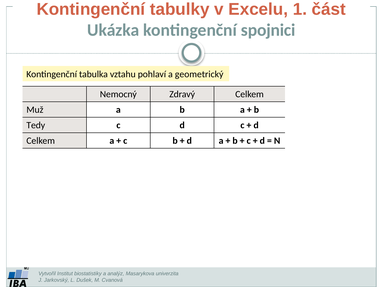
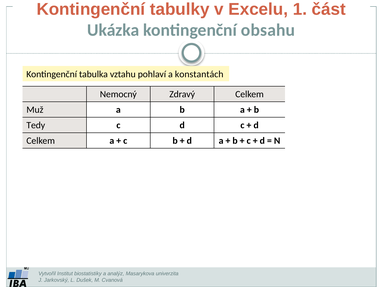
spojnici: spojnici -> obsahu (268, 30)
geometrický: geometrický -> konstantách (199, 74)
